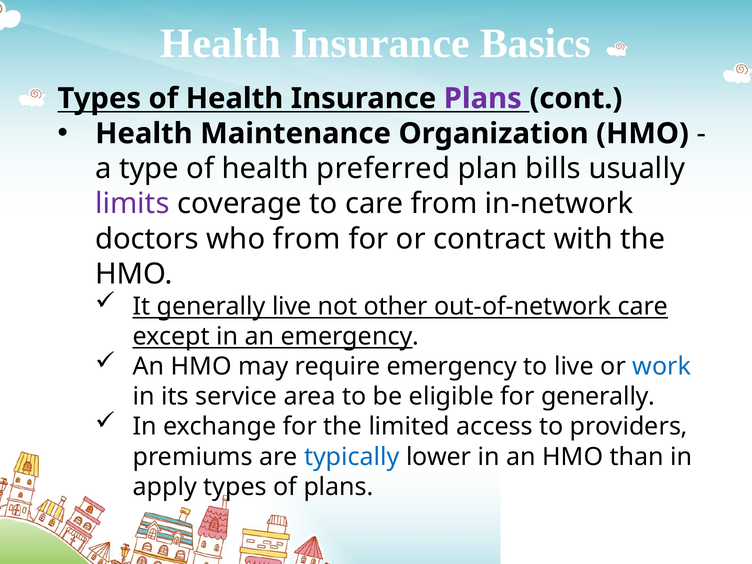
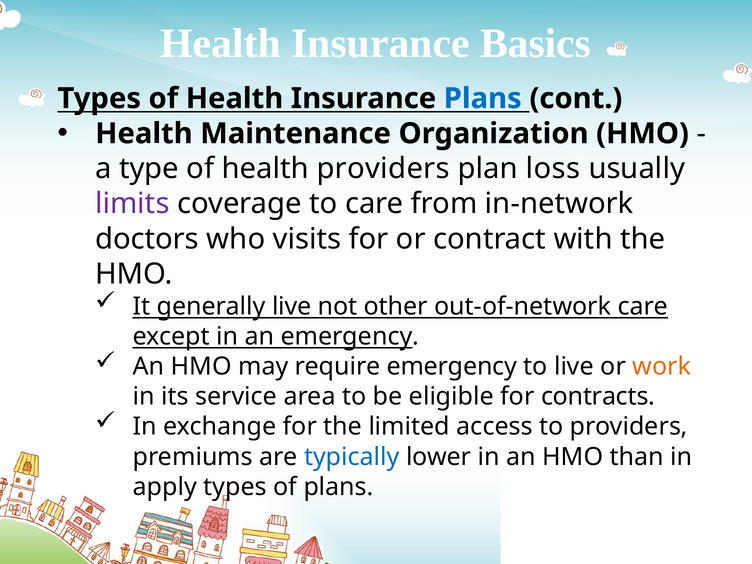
Plans colour: purple -> blue (483, 98)
health preferred: preferred -> providers (383, 169)
bills: bills -> loss (553, 169)
who from: from -> visits (307, 239)
work colour: blue -> orange (662, 367)
for generally: generally -> contracts (598, 397)
